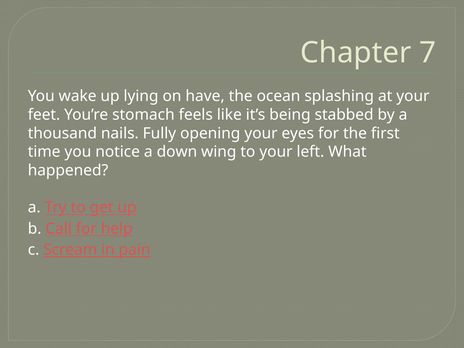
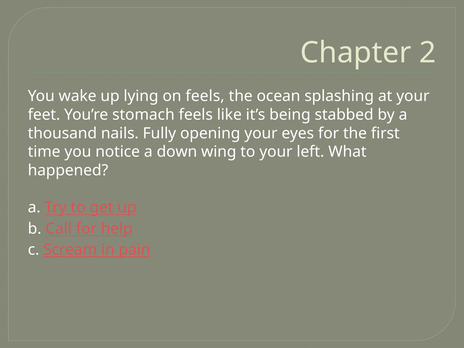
7: 7 -> 2 (428, 53)
on have: have -> feels (205, 96)
